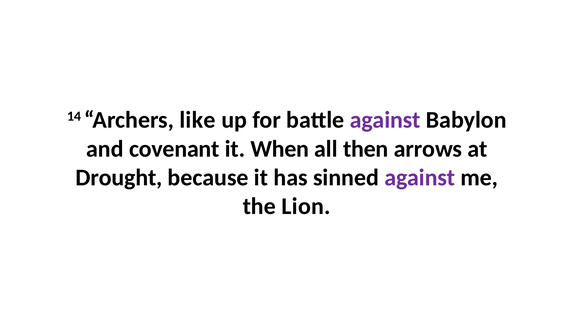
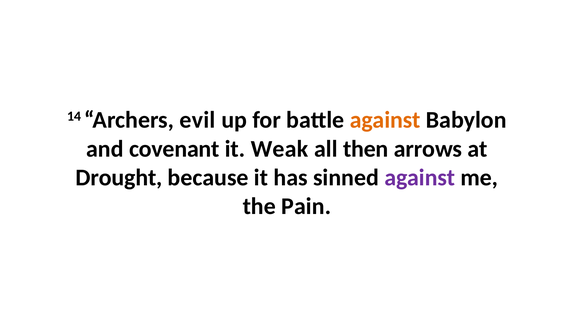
like: like -> evil (197, 120)
against colour: purple -> orange (385, 120)
When: When -> Weak (280, 149)
Lion: Lion -> Pain (306, 206)
